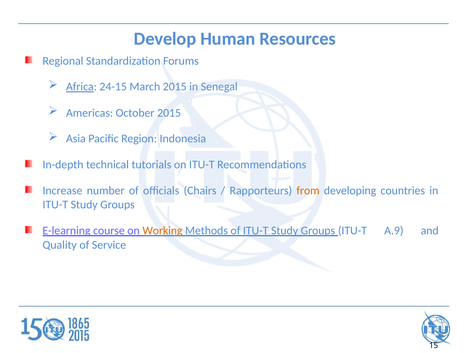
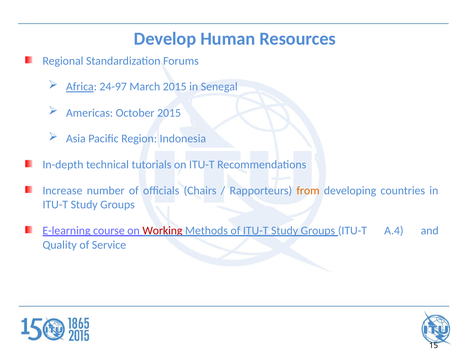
24-15: 24-15 -> 24-97 (113, 87)
Working colour: orange -> red (162, 230)
A.9: A.9 -> A.4 (394, 230)
